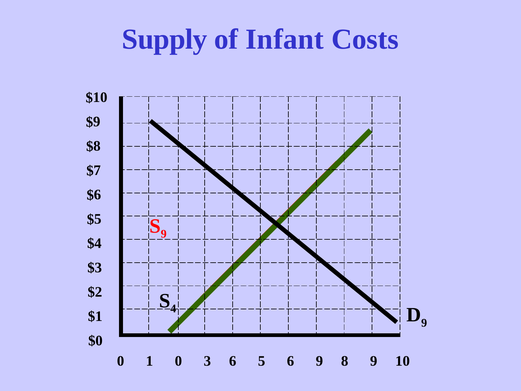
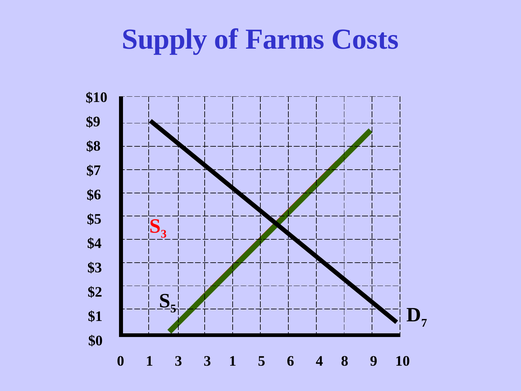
Infant: Infant -> Farms (285, 39)
9: 9 -> 3 (164, 234)
4: 4 -> 5 (173, 309)
9: 9 -> 7 (424, 323)
1 0: 0 -> 3 (178, 361)
3 6: 6 -> 1 (233, 361)
6 9: 9 -> 4 (319, 361)
